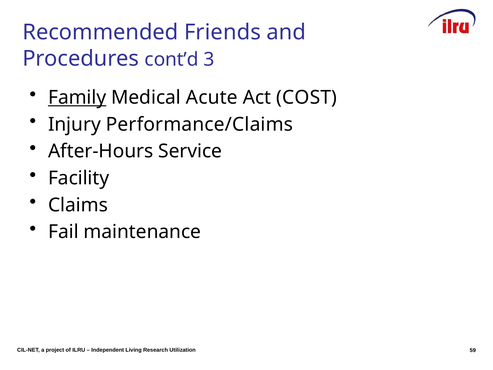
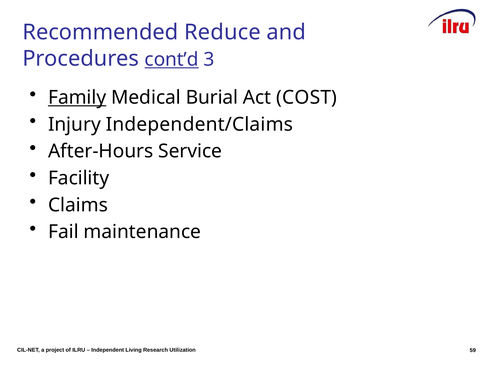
Friends: Friends -> Reduce (222, 32)
cont’d underline: none -> present (172, 60)
Acute: Acute -> Burial (212, 97)
Performance/Claims: Performance/Claims -> Independent/Claims (199, 124)
